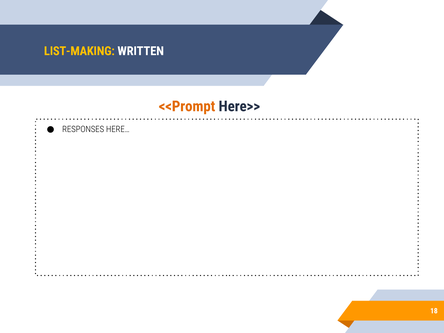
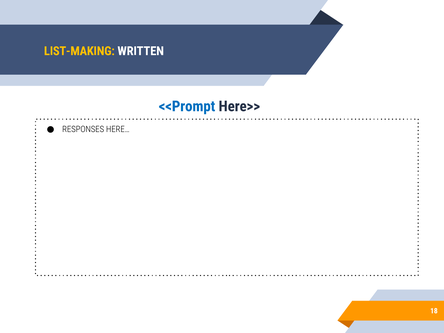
<<Prompt colour: orange -> blue (187, 106)
